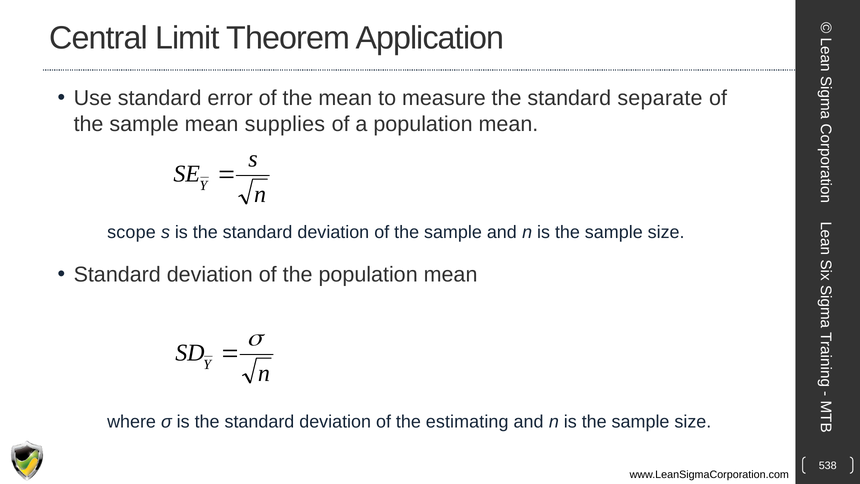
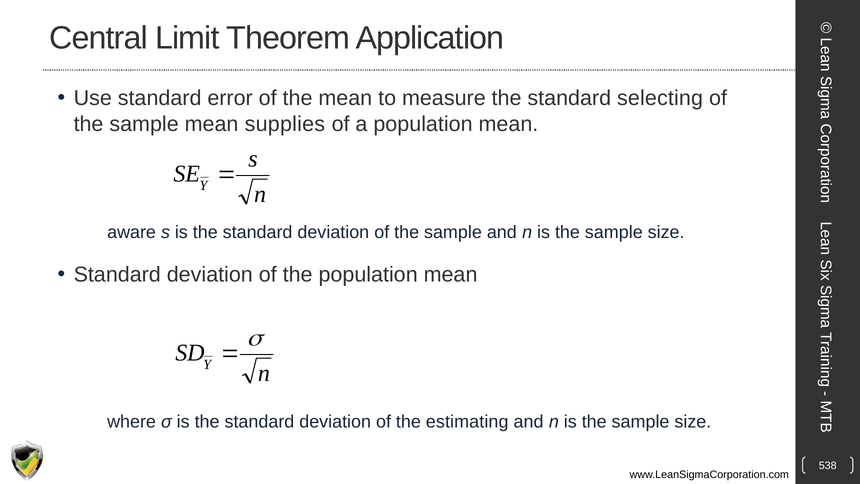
separate: separate -> selecting (660, 98)
scope: scope -> aware (132, 232)
